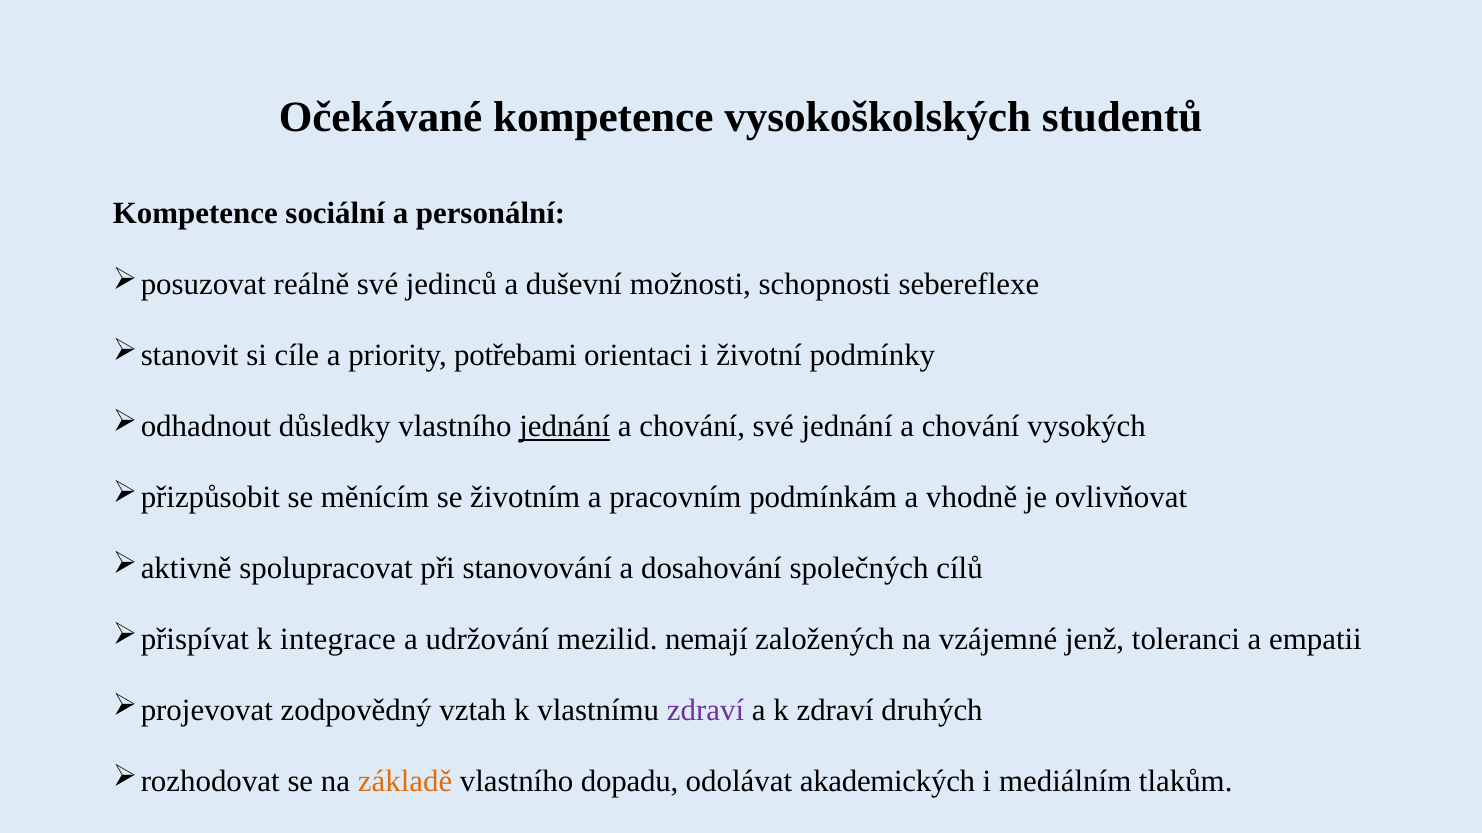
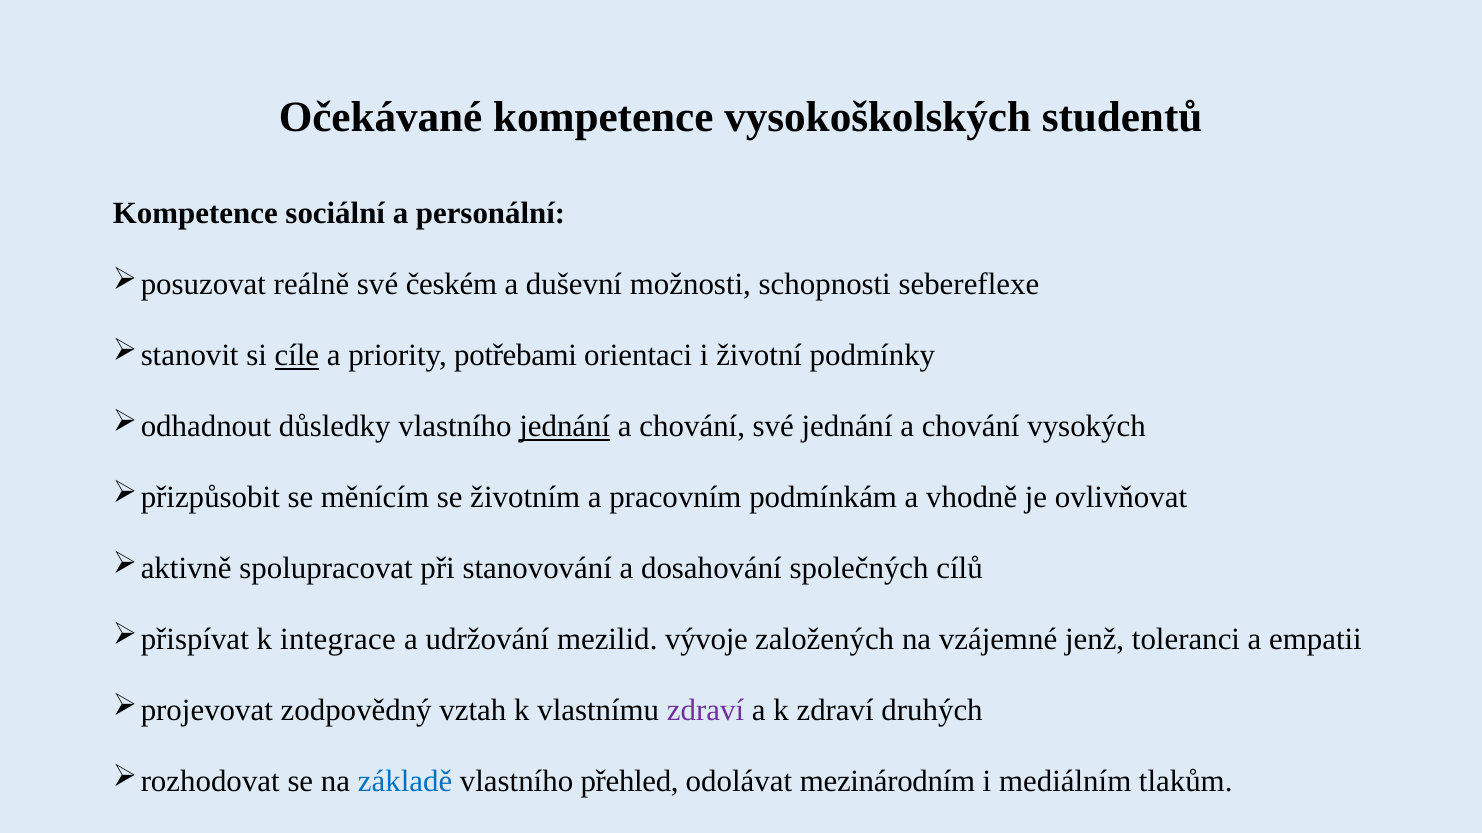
jedinců: jedinců -> českém (451, 285)
cíle underline: none -> present (297, 356)
nemají: nemají -> vývoje (706, 640)
základě colour: orange -> blue (405, 782)
dopadu: dopadu -> přehled (630, 782)
akademických: akademických -> mezinárodním (887, 782)
